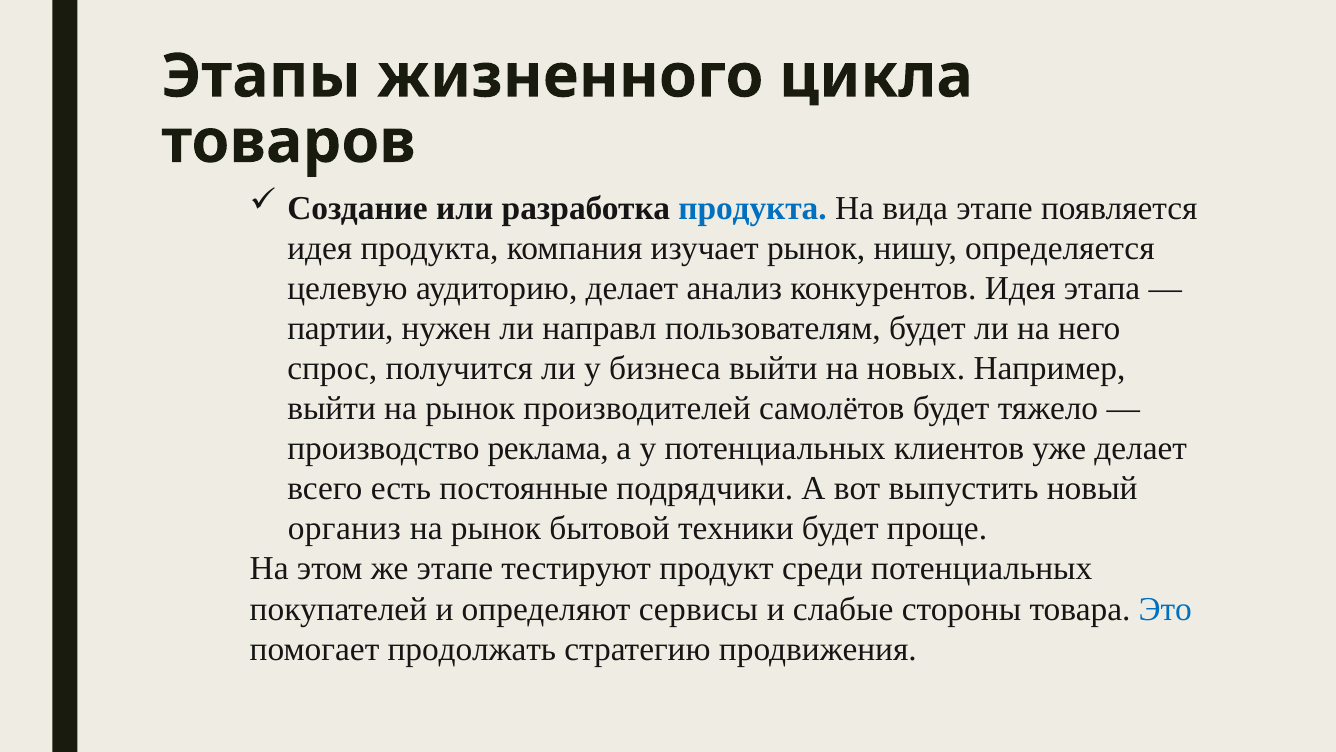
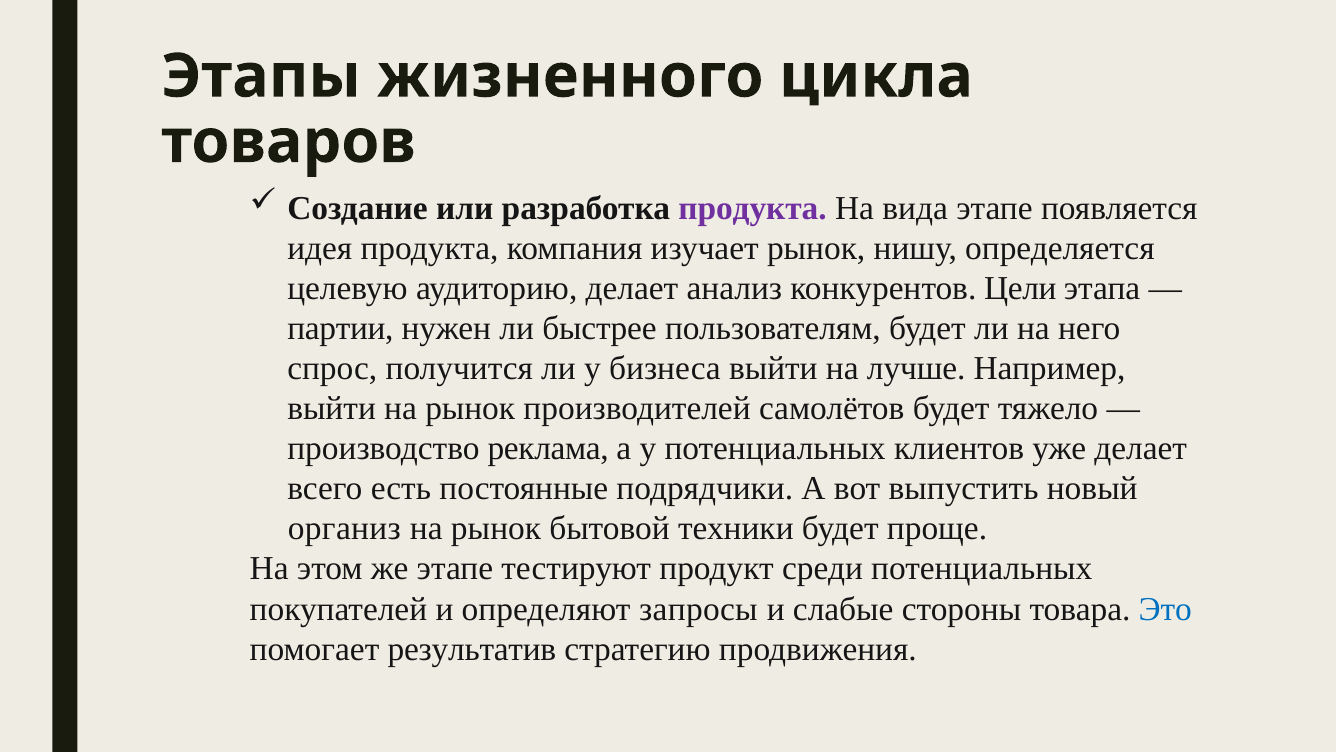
продукта colour: blue -> purple (753, 208)
конкурентов Идея: Идея -> Цели (1020, 288)
направл: направл -> быстрее (600, 328)
новых: новых -> лучше (916, 368)
сервисы: сервисы -> запросы (698, 609)
продолжать: продолжать -> результатив (472, 649)
